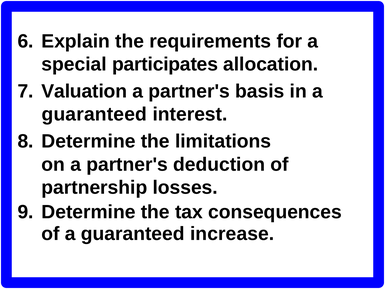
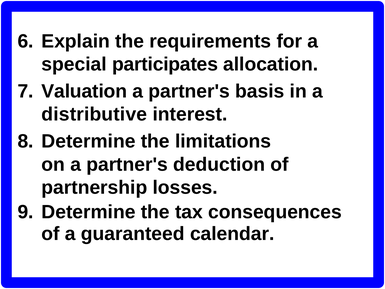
guaranteed: guaranteed -> distributive (94, 114)
increase: increase -> calendar (232, 234)
